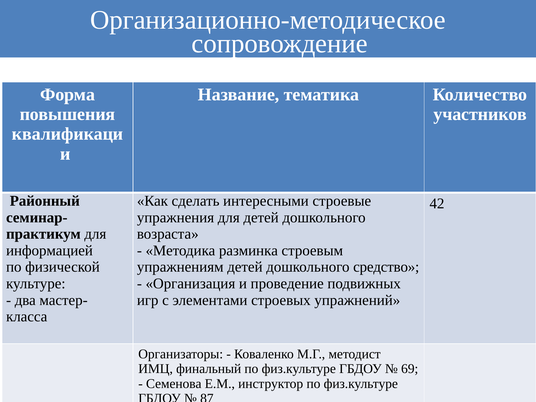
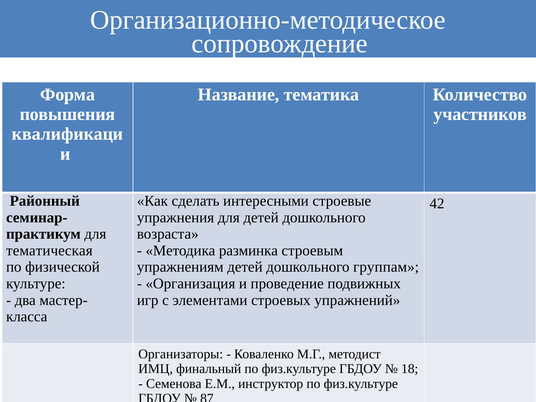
информацией: информацией -> тематическая (49, 251)
средство: средство -> группам (386, 267)
69: 69 -> 18 (410, 369)
